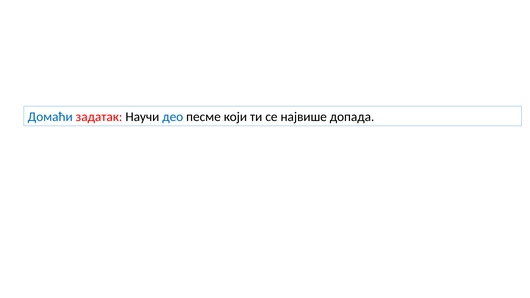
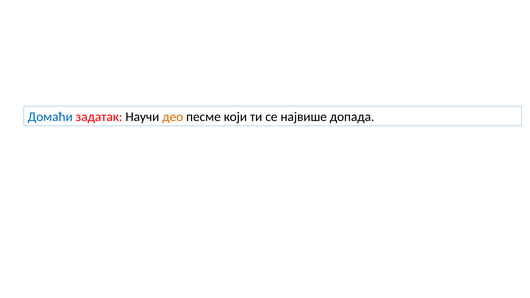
део colour: blue -> orange (173, 117)
